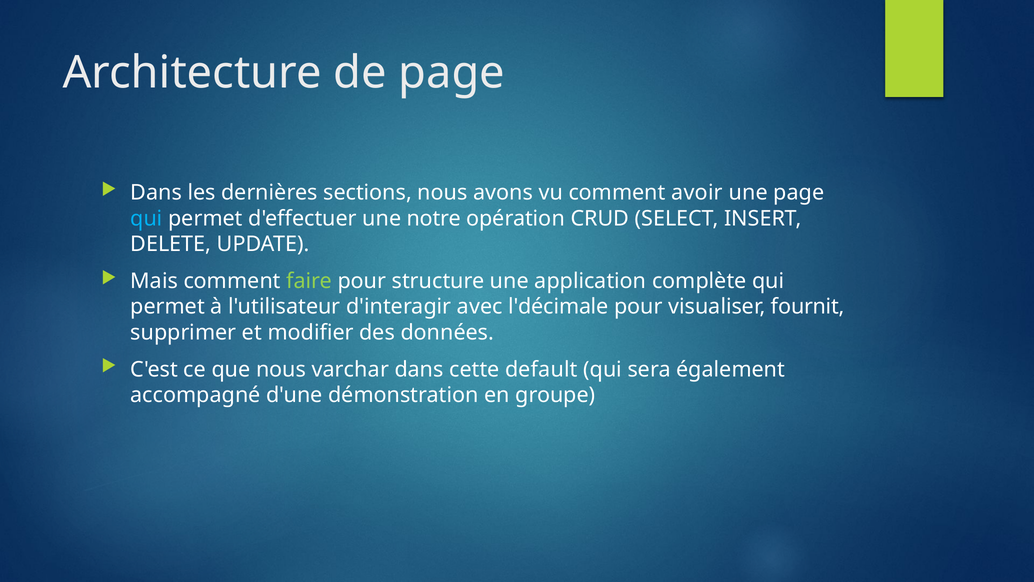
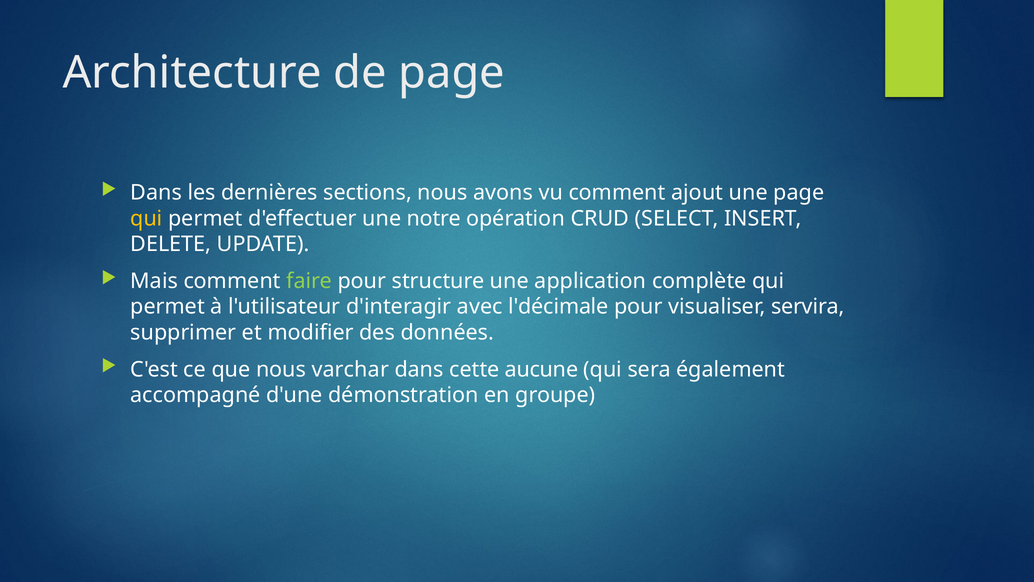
avoir: avoir -> ajout (697, 192)
qui colour: light blue -> yellow (146, 218)
fournit: fournit -> servira (808, 307)
default: default -> aucune (541, 369)
